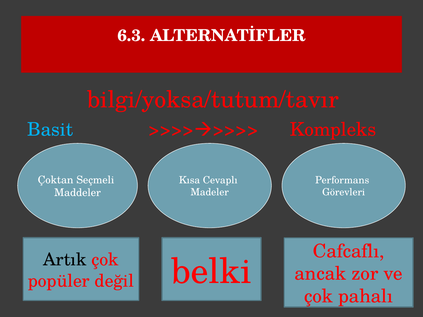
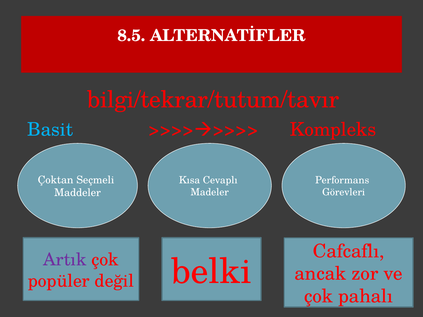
6.3: 6.3 -> 8.5 (131, 36)
bilgi/yoksa/tutum/tavır: bilgi/yoksa/tutum/tavır -> bilgi/tekrar/tutum/tavır (213, 100)
Artık colour: black -> purple (65, 260)
